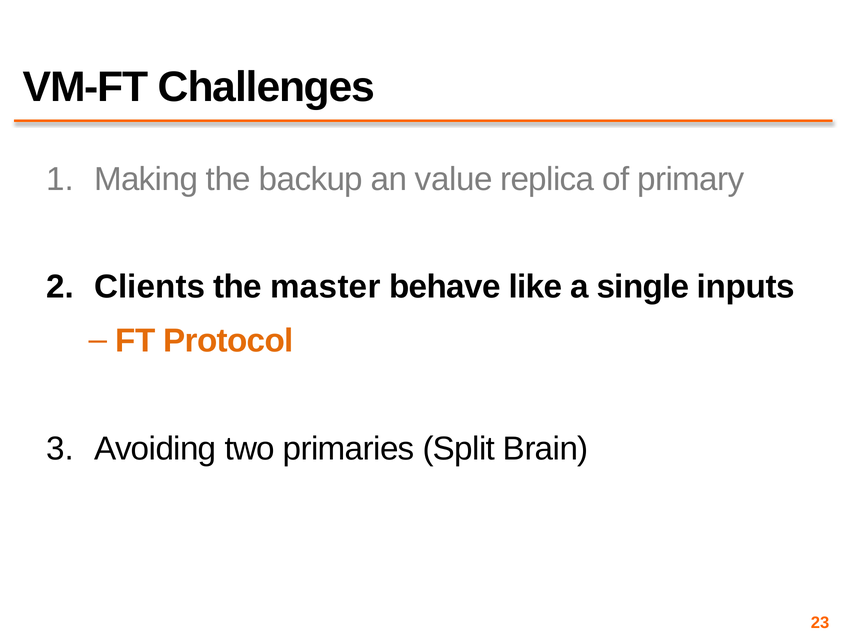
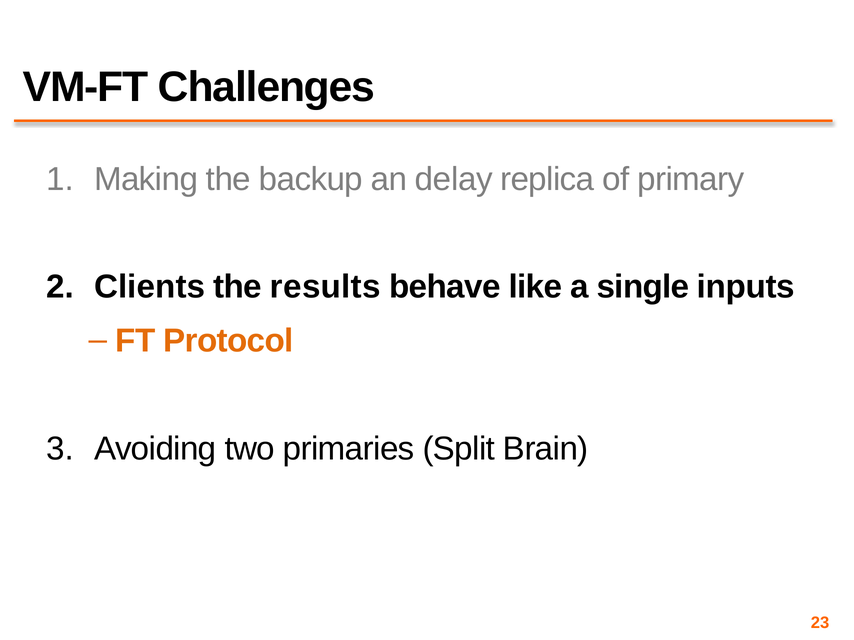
value: value -> delay (454, 179)
master: master -> results (325, 287)
